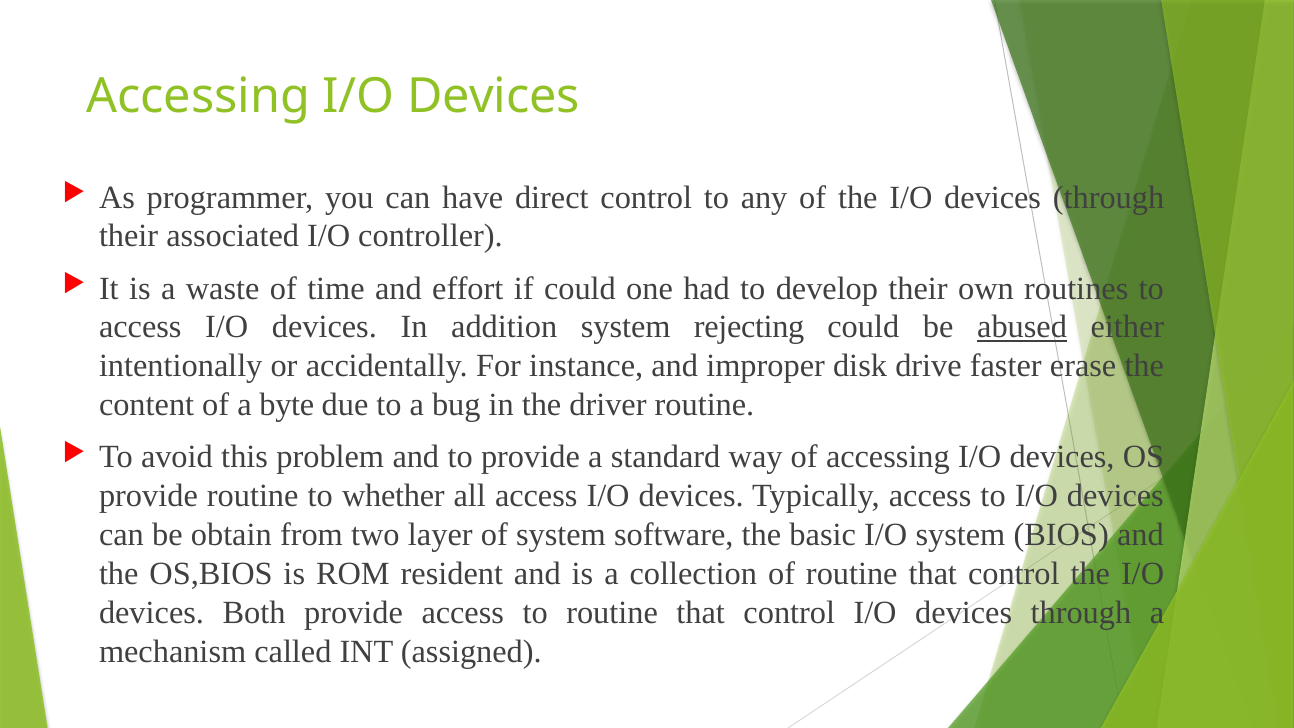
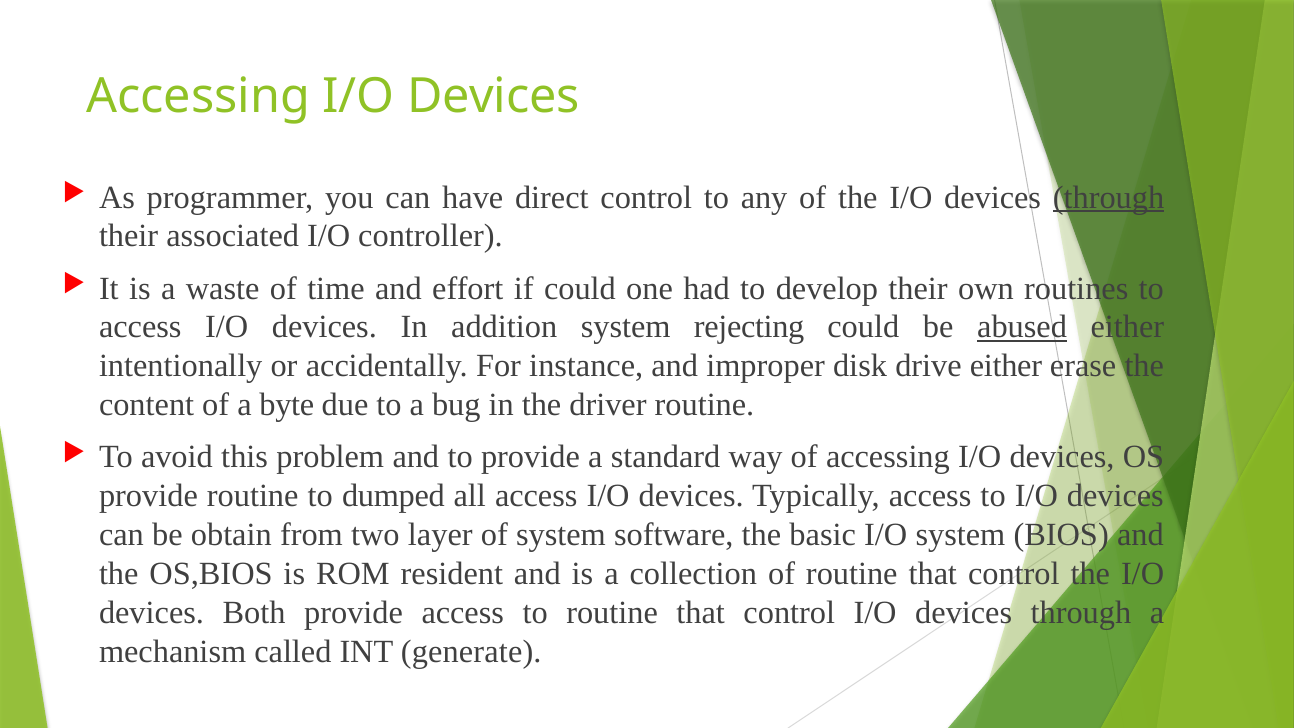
through underline: none -> present (1109, 197)
drive faster: faster -> either (1006, 366)
whether: whether -> dumped (393, 496)
assigned: assigned -> generate (471, 651)
